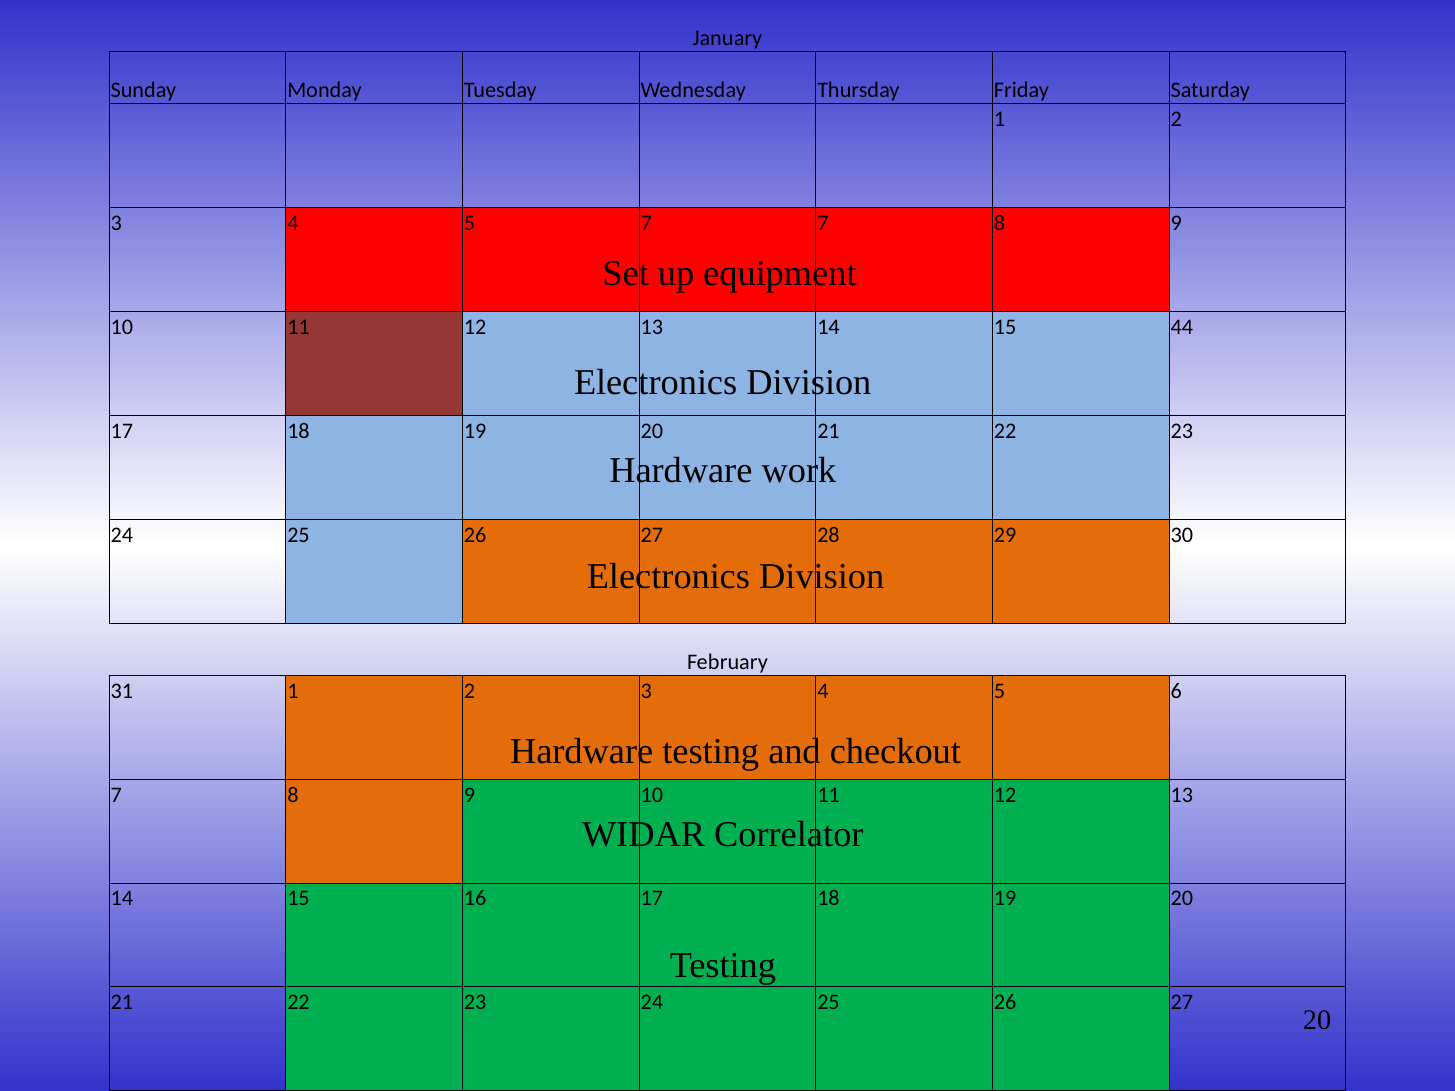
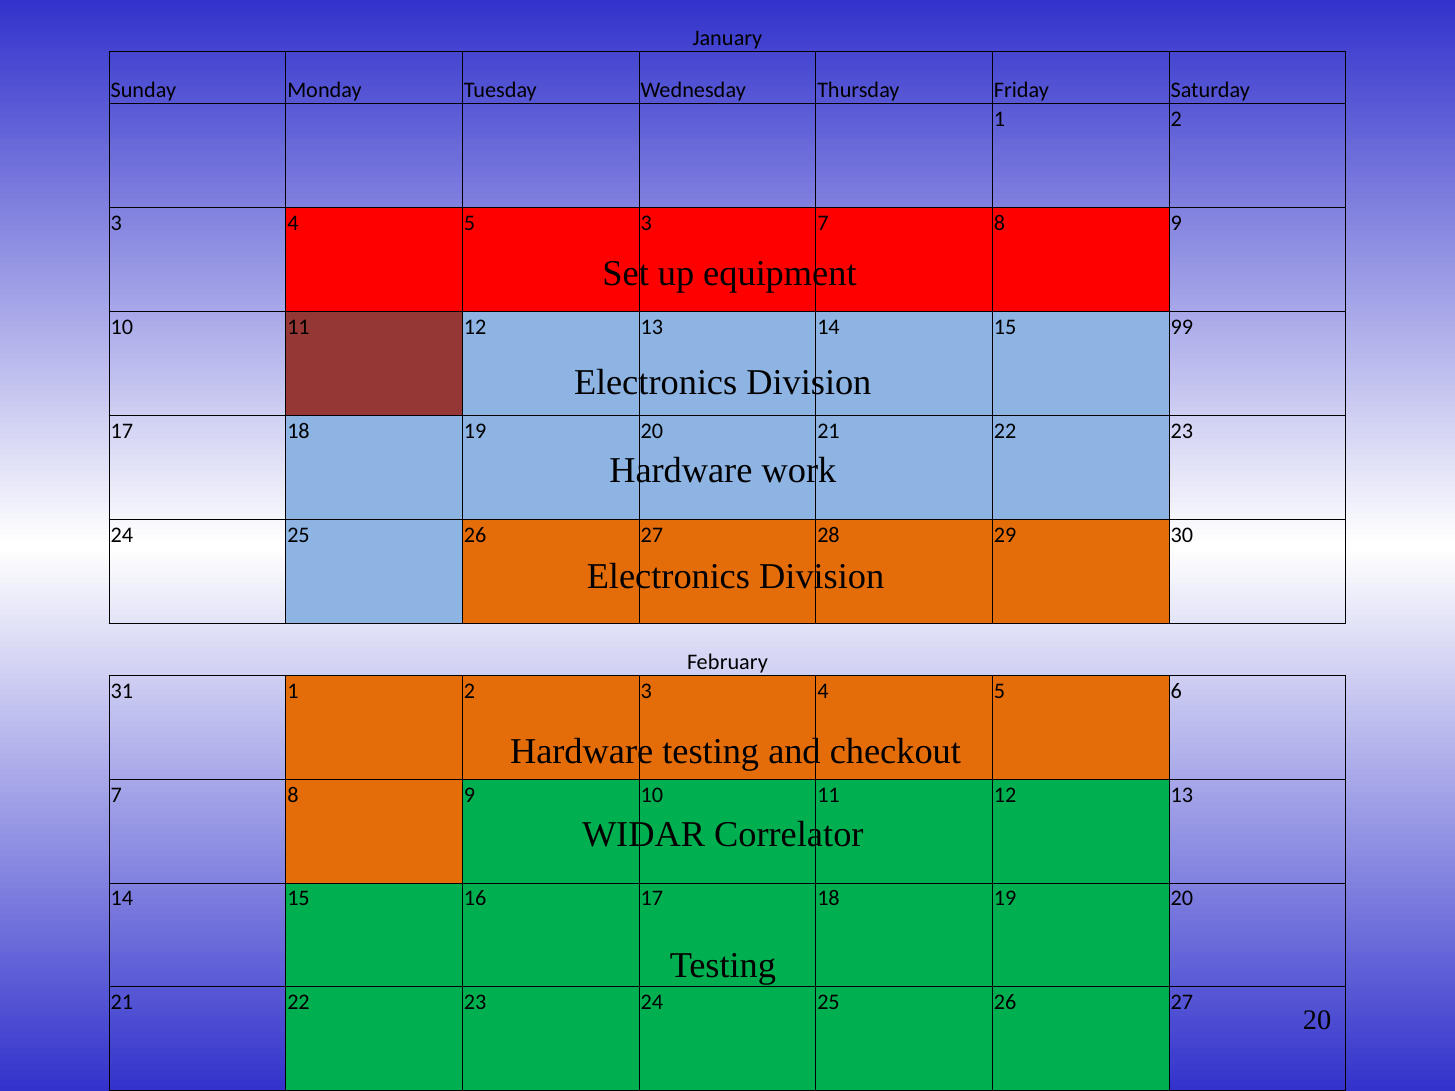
5 7: 7 -> 3 (646, 223)
44: 44 -> 99 (1182, 327)
